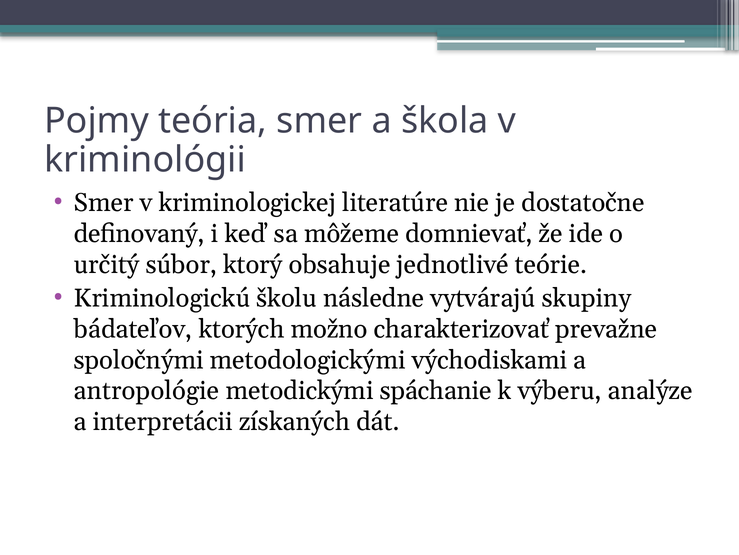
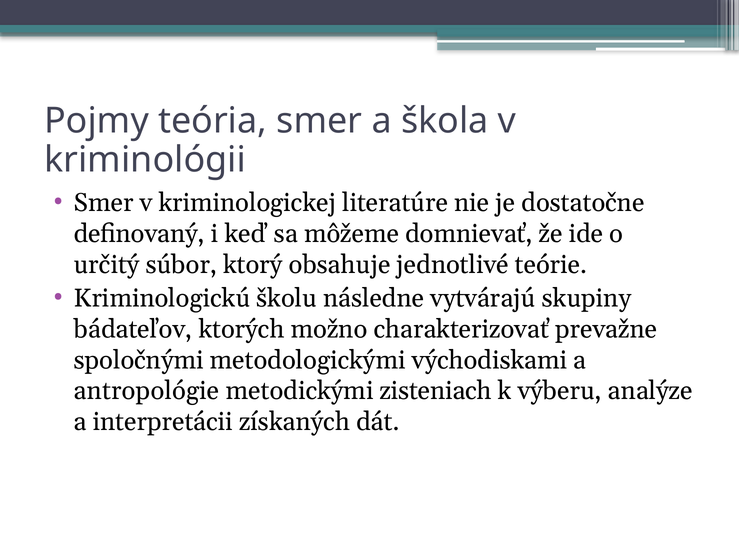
spáchanie: spáchanie -> zisteniach (436, 390)
